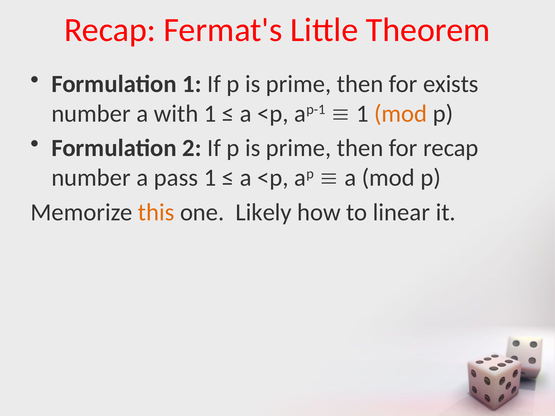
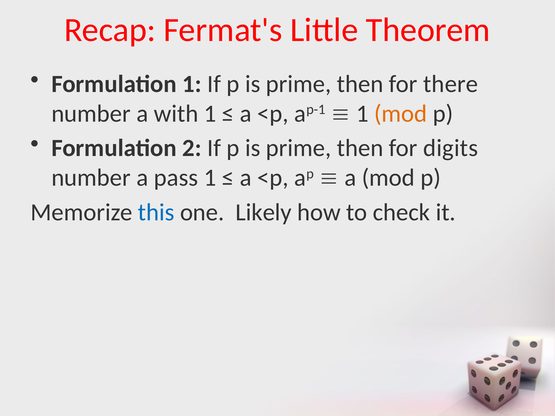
exists: exists -> there (451, 84)
for recap: recap -> digits (451, 148)
this colour: orange -> blue (156, 212)
linear: linear -> check (401, 212)
